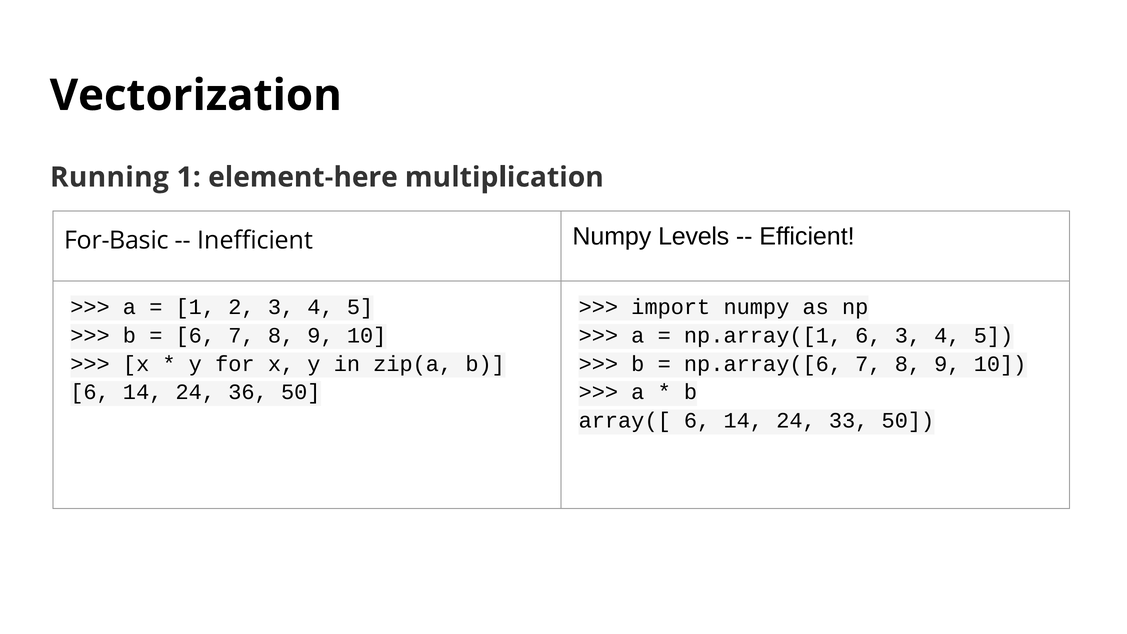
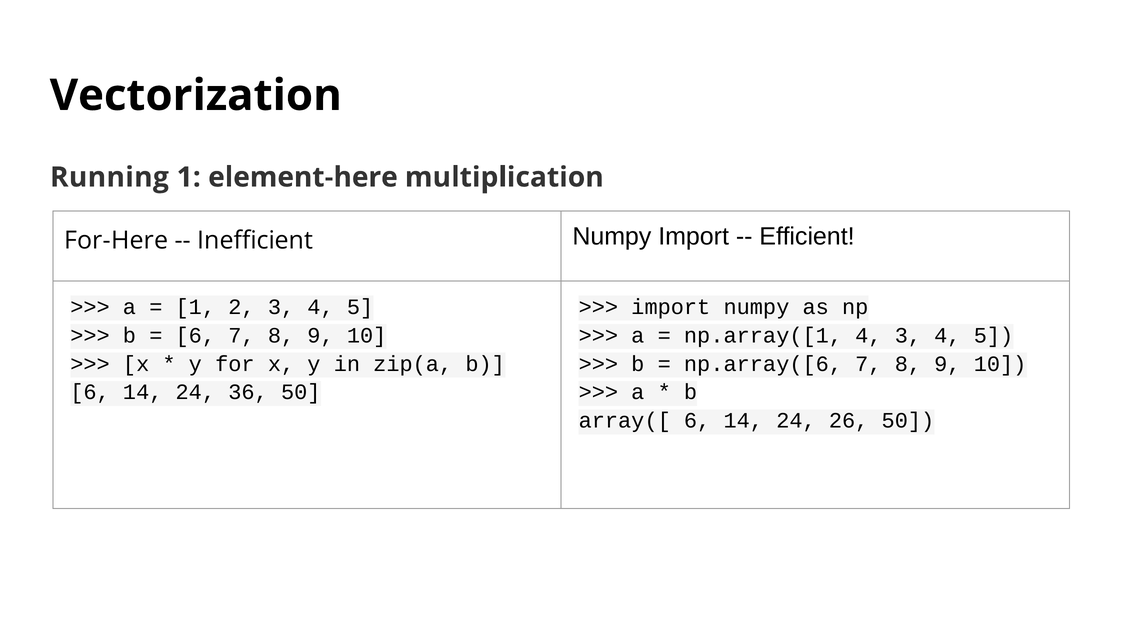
For-Basic: For-Basic -> For-Here (116, 241)
Numpy Levels: Levels -> Import (694, 236)
np.array([1 6: 6 -> 4 (868, 335)
33: 33 -> 26 (849, 421)
